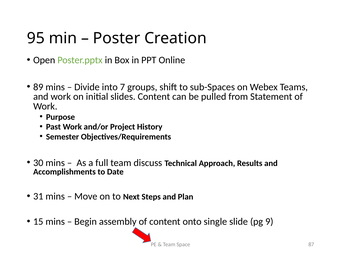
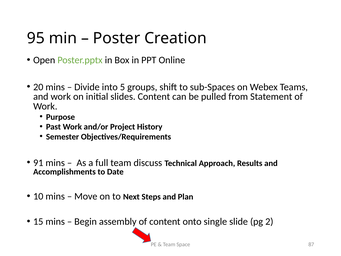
89: 89 -> 20 (38, 87)
7: 7 -> 5 (123, 87)
30: 30 -> 91 (38, 163)
31: 31 -> 10 (38, 196)
9: 9 -> 2 (269, 221)
